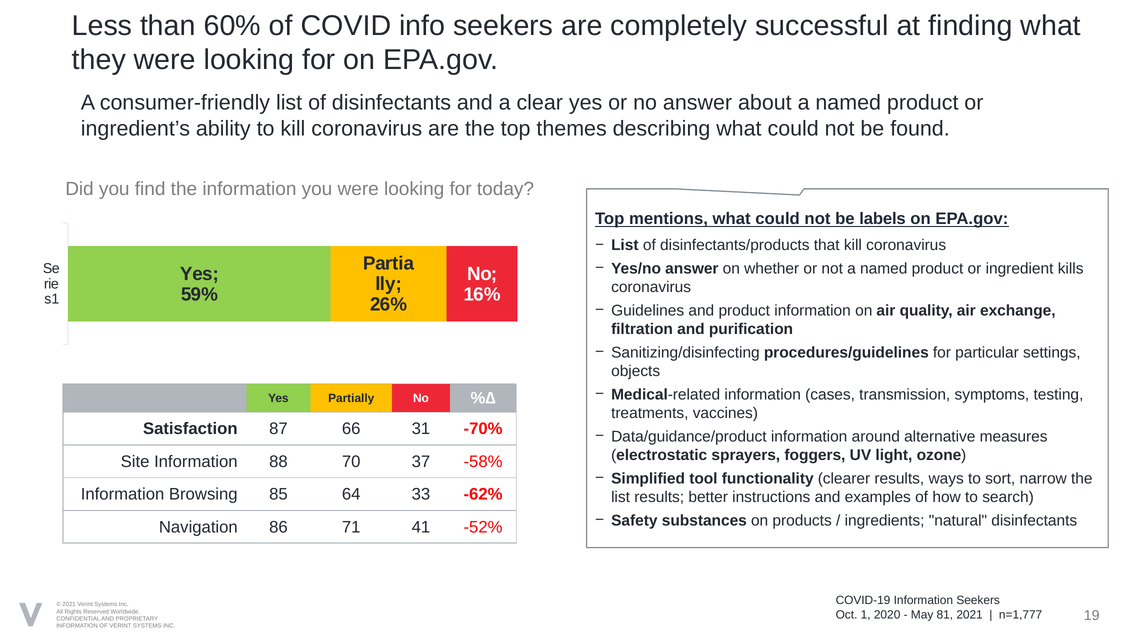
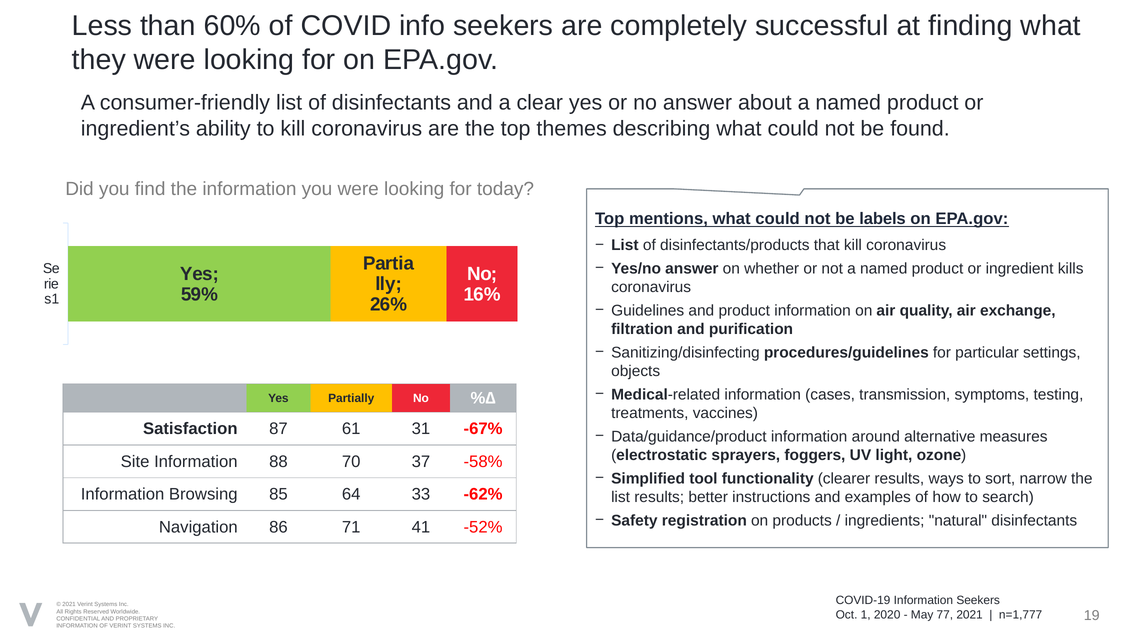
66: 66 -> 61 (351, 429)
-70%: -70% -> -67% (483, 429)
substances: substances -> registration (704, 521)
81: 81 -> 77 (945, 615)
